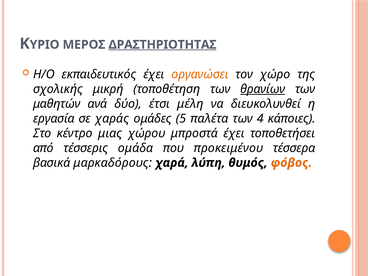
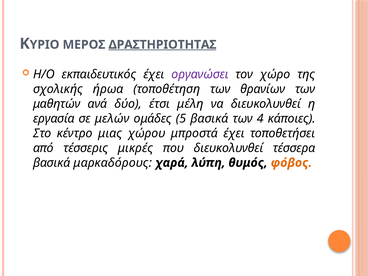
οργανώσει colour: orange -> purple (200, 74)
μικρή: μικρή -> ήρωα (108, 89)
θρανίων underline: present -> none (263, 89)
χαράς: χαράς -> μελών (112, 119)
5 παλέτα: παλέτα -> βασικά (209, 119)
ομάδα: ομάδα -> μικρές (135, 148)
που προκειμένου: προκειμένου -> διευκολυνθεί (229, 148)
